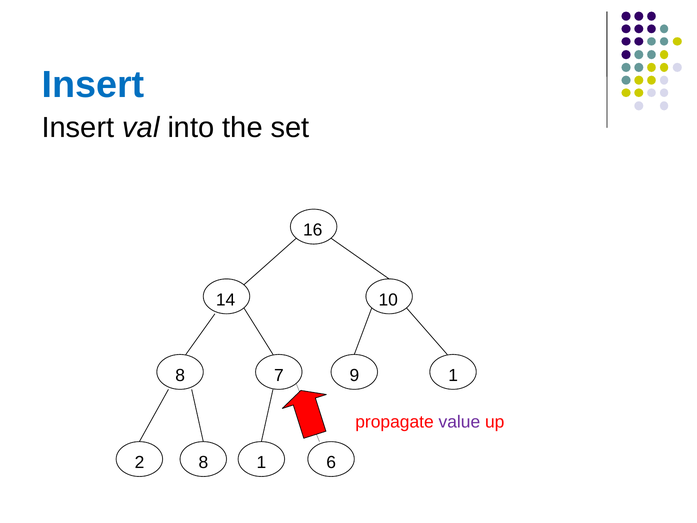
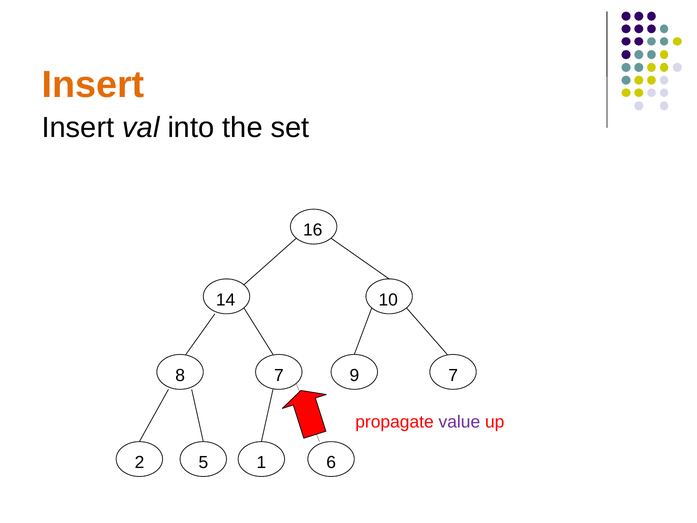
Insert colour: blue -> orange (93, 85)
9 1: 1 -> 7 (453, 375)
2 8: 8 -> 5 (203, 462)
